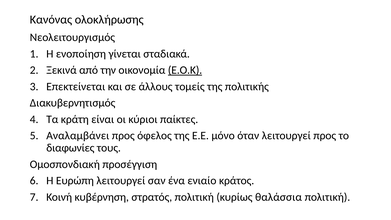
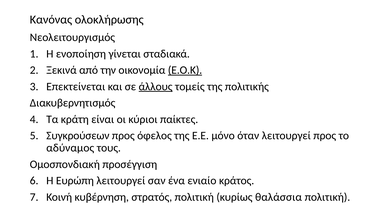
άλλους underline: none -> present (156, 87)
Αναλαμβάνει: Αναλαμβάνει -> Συγκρούσεων (78, 136)
διαφωνίες: διαφωνίες -> αδύναμος (70, 148)
